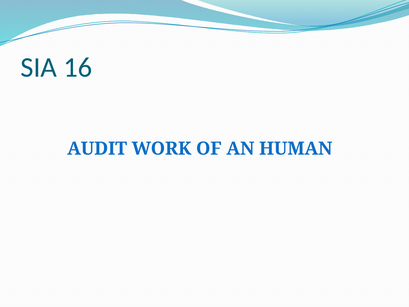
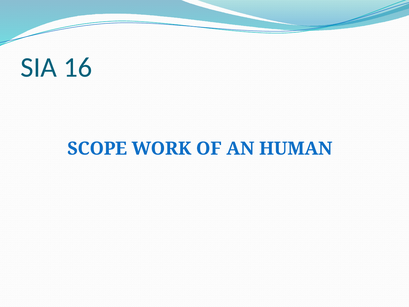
AUDIT: AUDIT -> SCOPE (97, 148)
